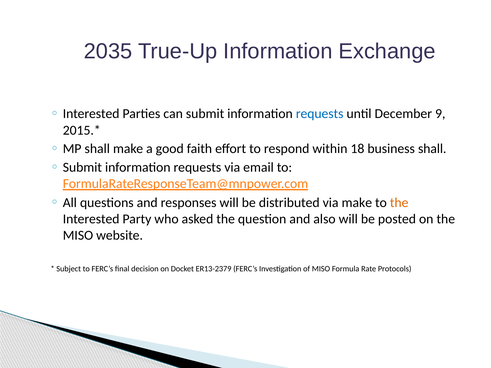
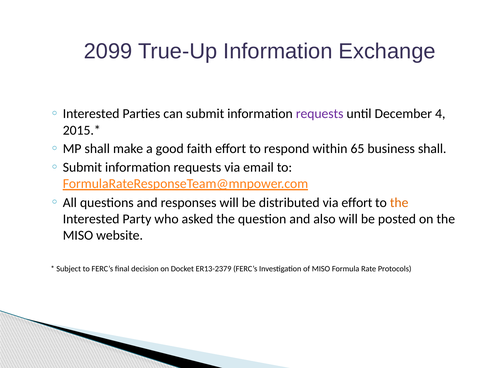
2035: 2035 -> 2099 (108, 51)
requests colour: blue -> purple (320, 114)
9: 9 -> 4 (440, 114)
18: 18 -> 65 (357, 149)
via make: make -> effort (357, 203)
